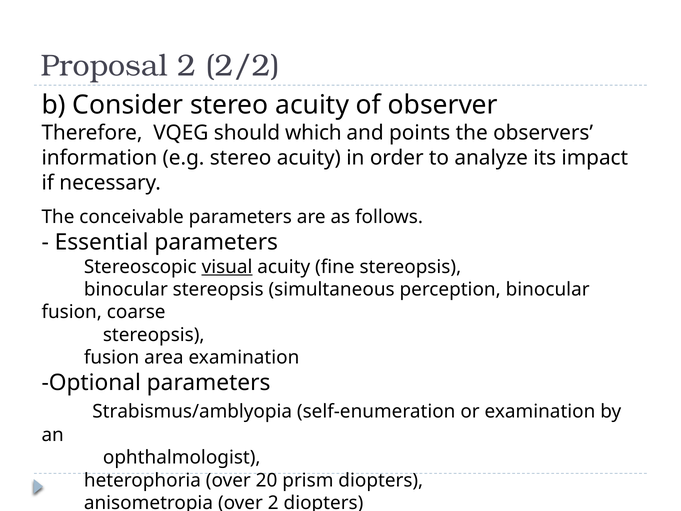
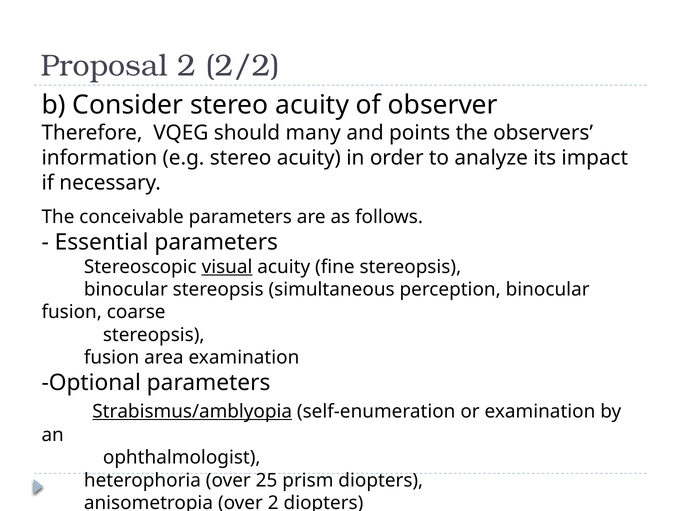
which: which -> many (313, 133)
Strabismus/amblyopia underline: none -> present (192, 411)
20: 20 -> 25 (267, 480)
